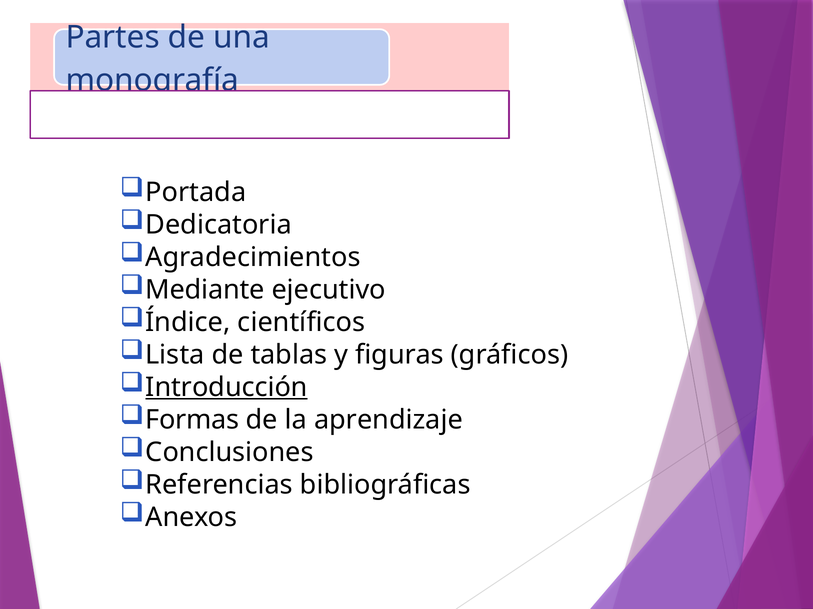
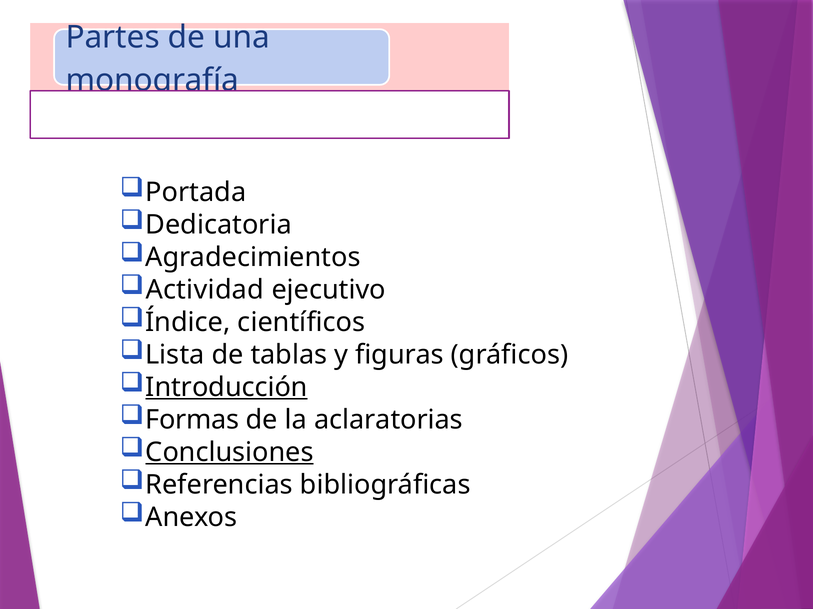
Mediante: Mediante -> Actividad (205, 290)
aprendizaje: aprendizaje -> aclaratorias (388, 420)
Conclusiones underline: none -> present (230, 453)
